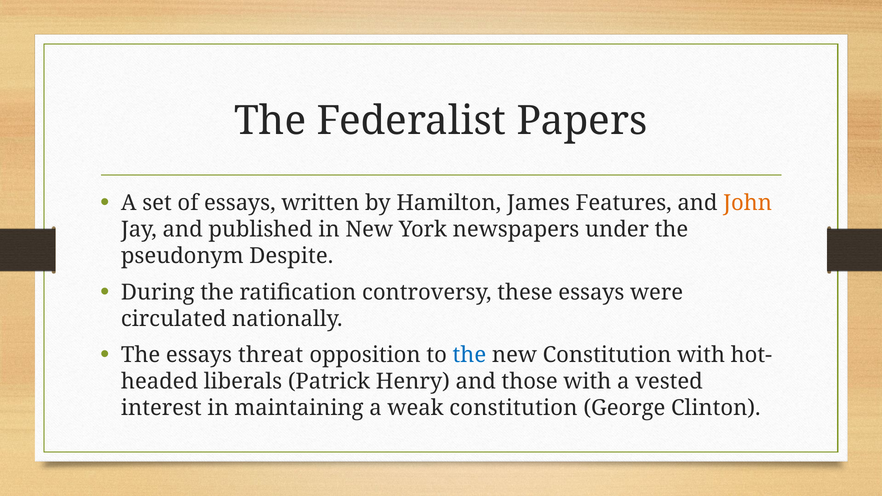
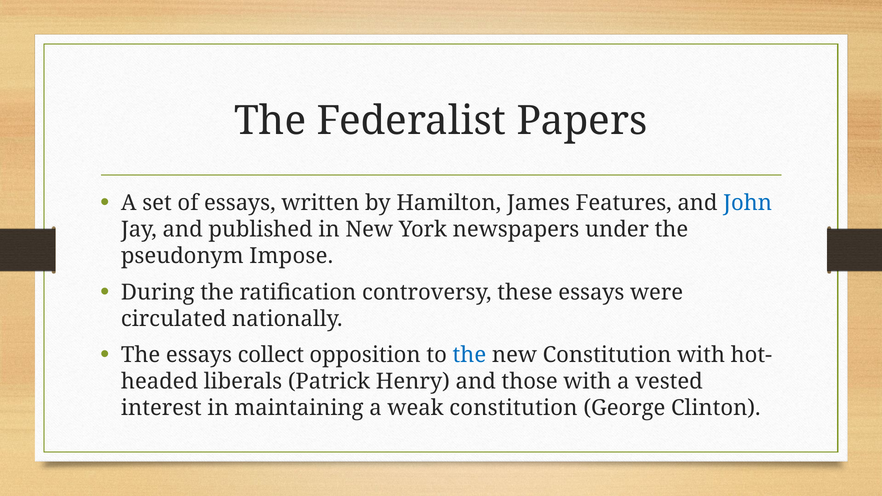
John colour: orange -> blue (748, 203)
Despite: Despite -> Impose (291, 256)
threat: threat -> collect (271, 355)
